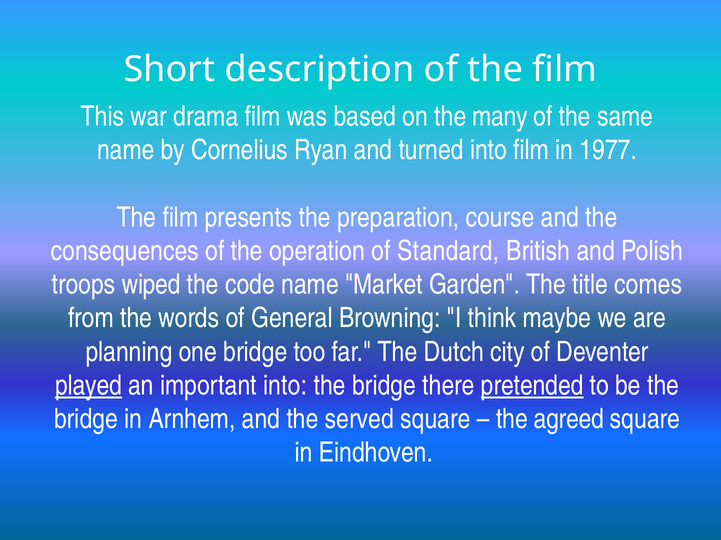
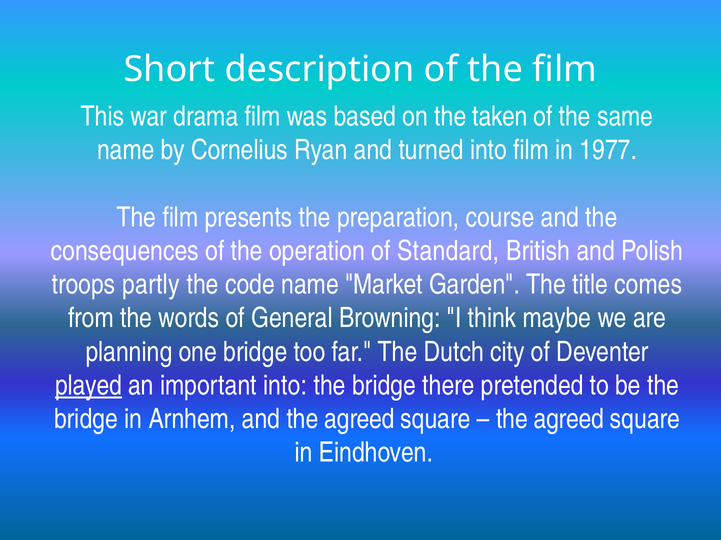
many: many -> taken (500, 117)
wiped: wiped -> partly (151, 285)
pretended underline: present -> none (532, 386)
and the served: served -> agreed (360, 420)
